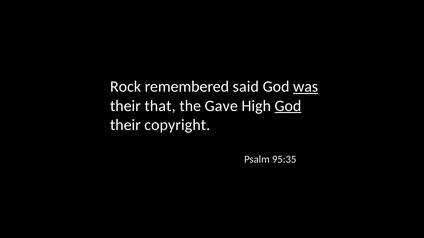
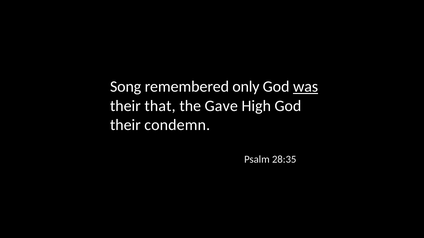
Rock: Rock -> Song (126, 87)
said: said -> only (246, 87)
God underline: present -> none (288, 106)
copyright: copyright -> condemn (177, 125)
95:35: 95:35 -> 28:35 (284, 160)
